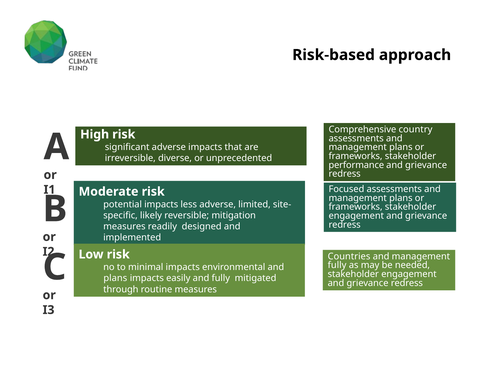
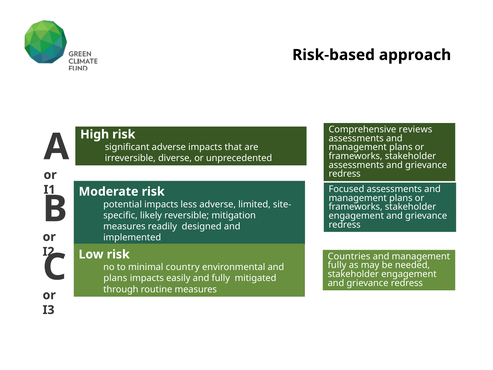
country: country -> reviews (416, 129)
performance: performance -> assessments (356, 165)
minimal impacts: impacts -> country (183, 267)
